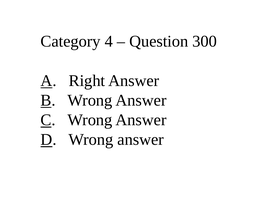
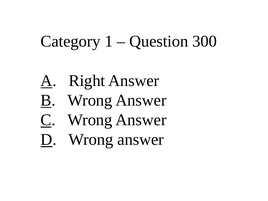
4: 4 -> 1 (109, 41)
